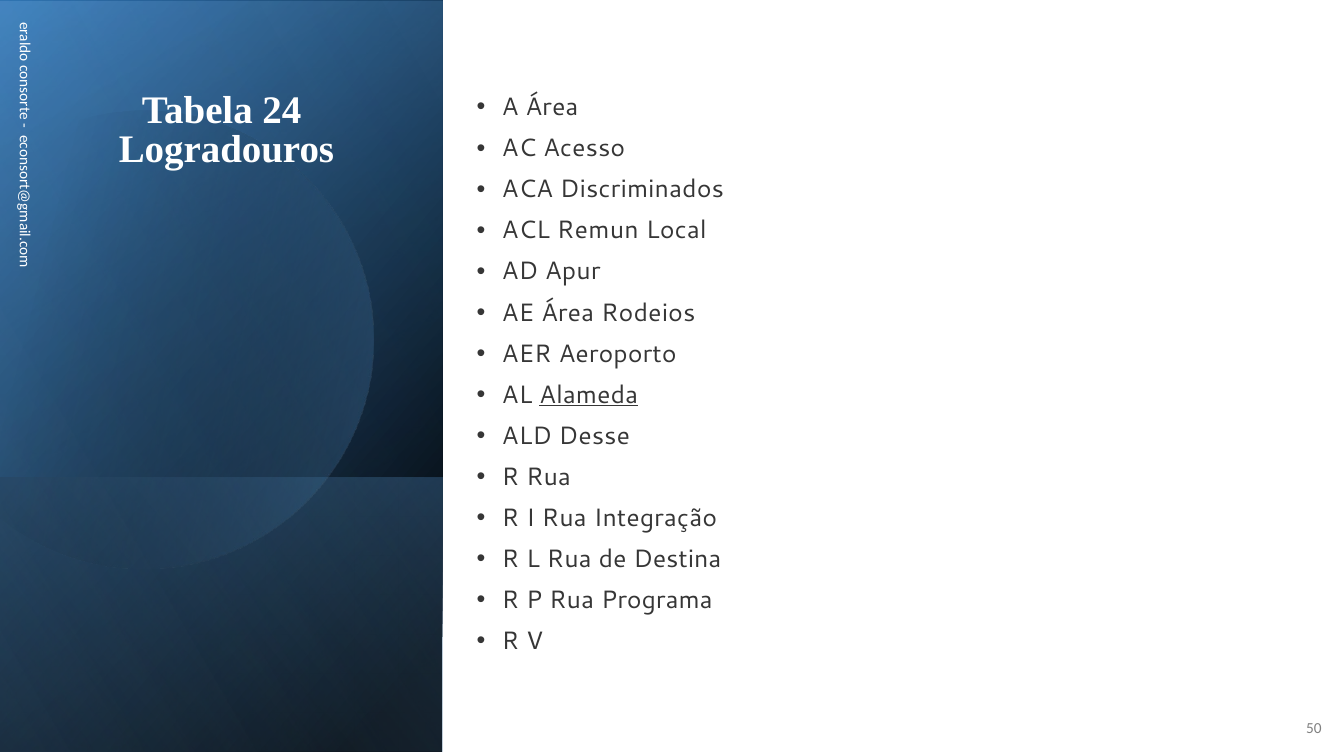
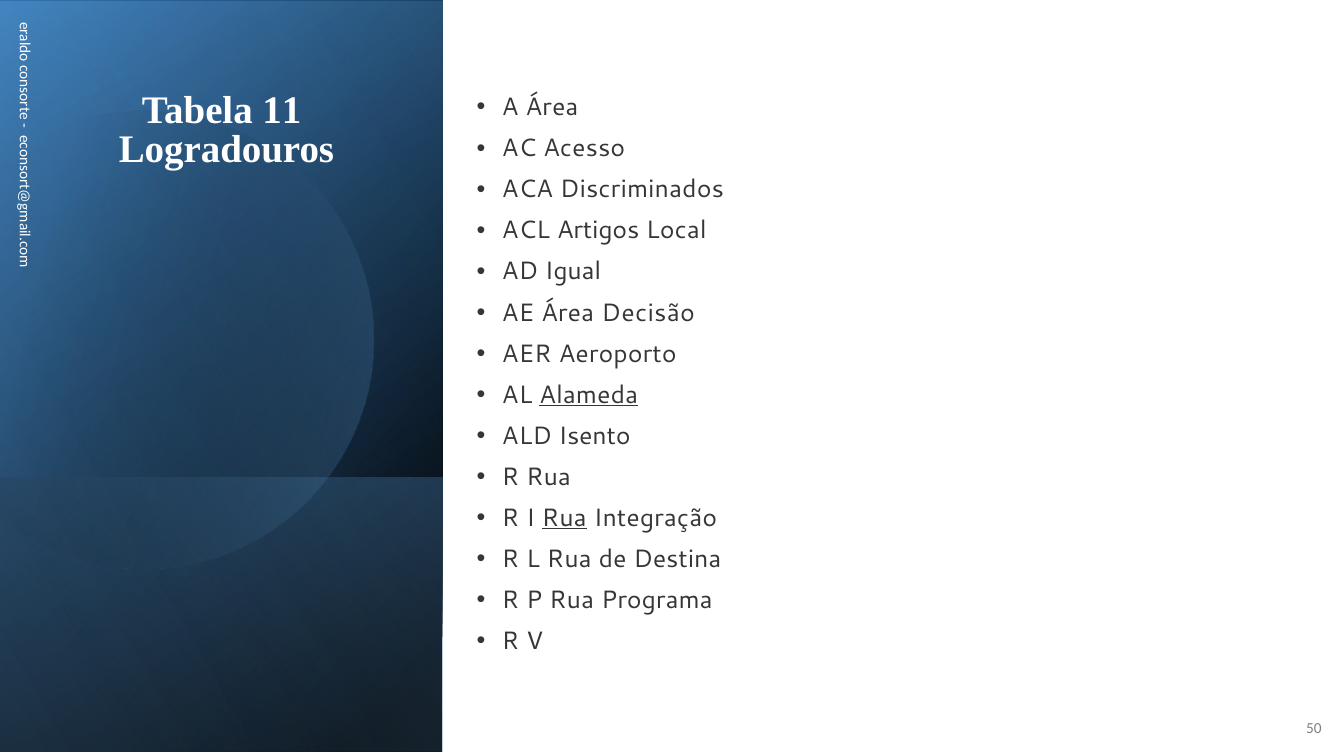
24: 24 -> 11 (282, 111)
Remun: Remun -> Artigos (598, 231)
Apur: Apur -> Igual (573, 272)
Rodeios: Rodeios -> Decisão (648, 313)
Desse: Desse -> Isento (594, 435)
Rua underline: none -> present (564, 517)
